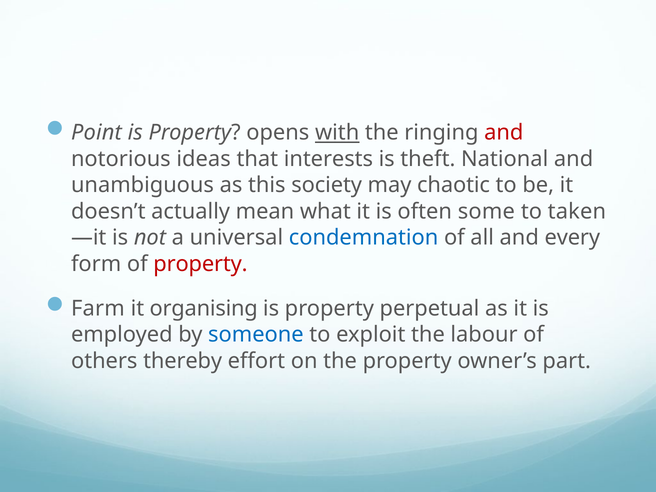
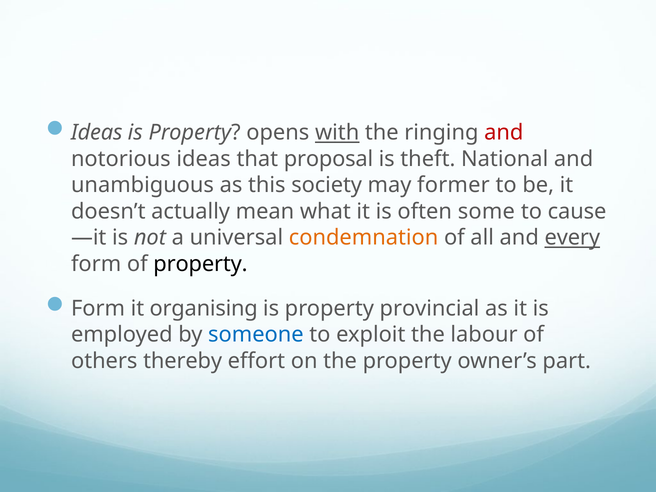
Point: Point -> Ideas (97, 133)
interests: interests -> proposal (329, 159)
chaotic: chaotic -> former (453, 185)
taken: taken -> cause (577, 211)
condemnation colour: blue -> orange (364, 238)
every underline: none -> present (572, 238)
property colour: red -> black (200, 264)
Farm: Farm -> Form (98, 308)
perpetual: perpetual -> provincial (430, 308)
